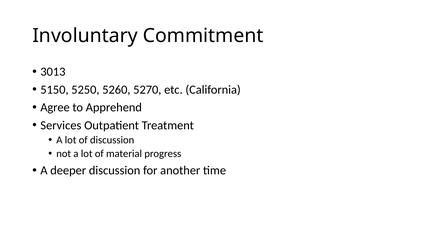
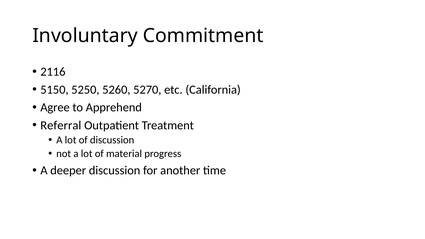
3013: 3013 -> 2116 (53, 72)
Services: Services -> Referral (61, 125)
